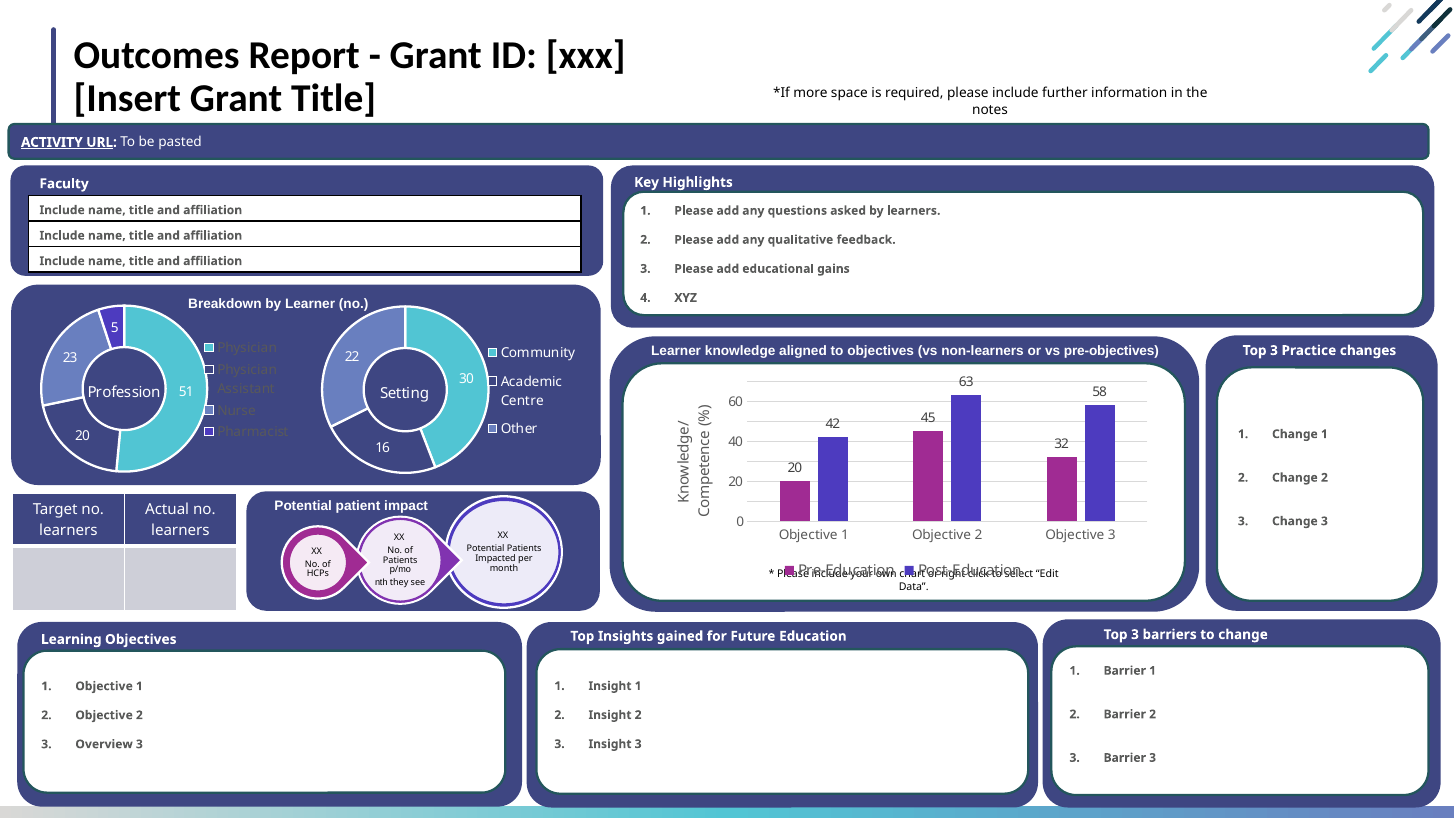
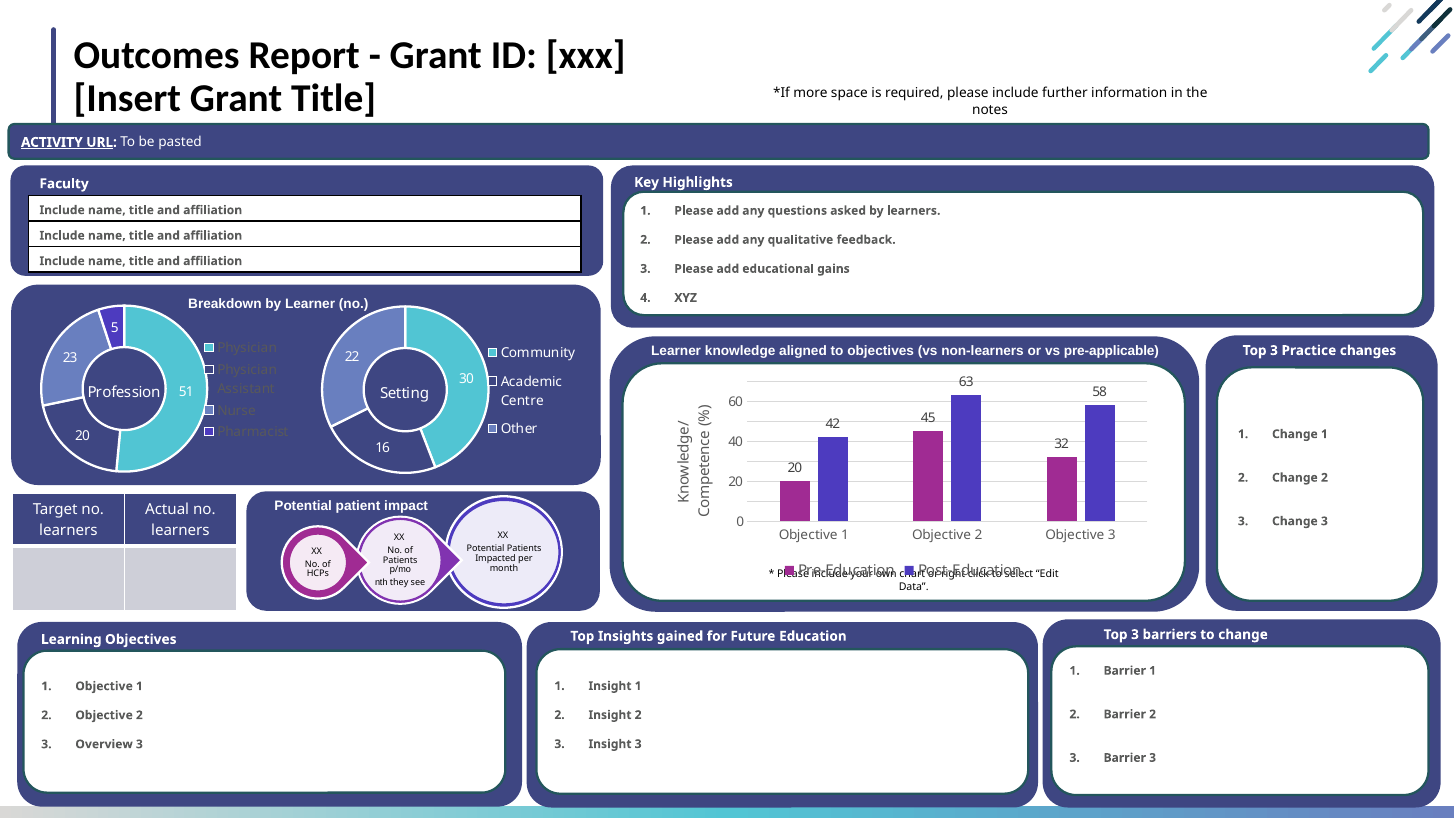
pre-objectives: pre-objectives -> pre-applicable (1111, 351)
